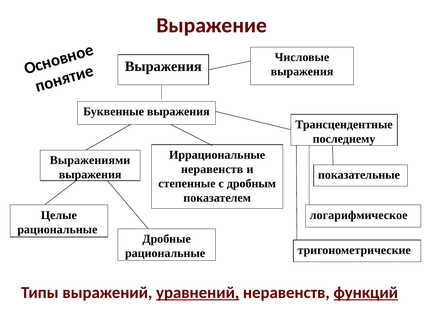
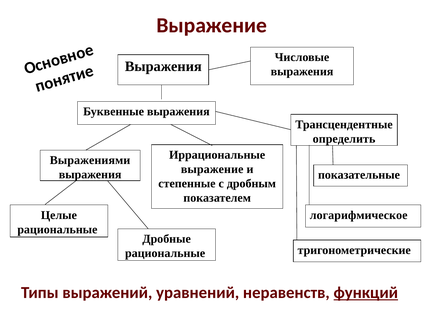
последнему: последнему -> определить (344, 139)
неравенств: неравенств -> выражение (212, 169)
уравнений underline: present -> none (198, 293)
